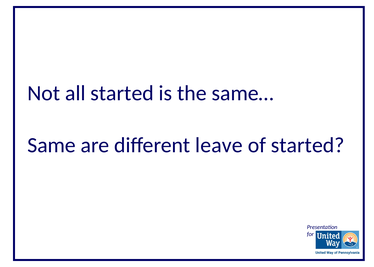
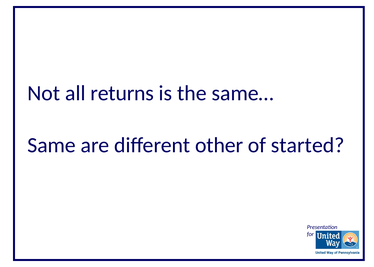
all started: started -> returns (122, 93)
leave: leave -> other (219, 145)
